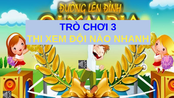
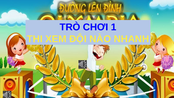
3: 3 -> 1 (114, 27)
